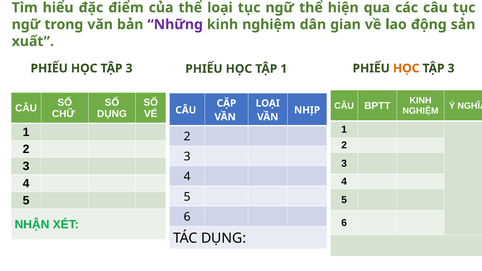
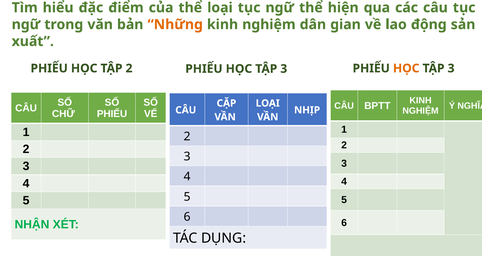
Những colour: purple -> orange (175, 25)
3: 3 -> 2 (129, 68)
1: 1 -> 3 (284, 69)
DỤNG: DỤNG -> PHIẾU (112, 114)
